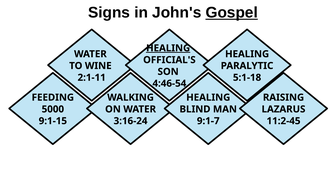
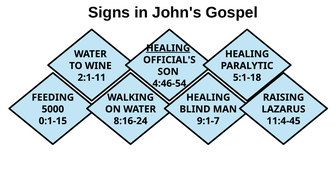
Gospel underline: present -> none (232, 13)
9:1-15: 9:1-15 -> 0:1-15 (53, 121)
3:16-24: 3:16-24 -> 8:16-24 (131, 121)
11:2-45: 11:2-45 -> 11:4-45 (284, 121)
